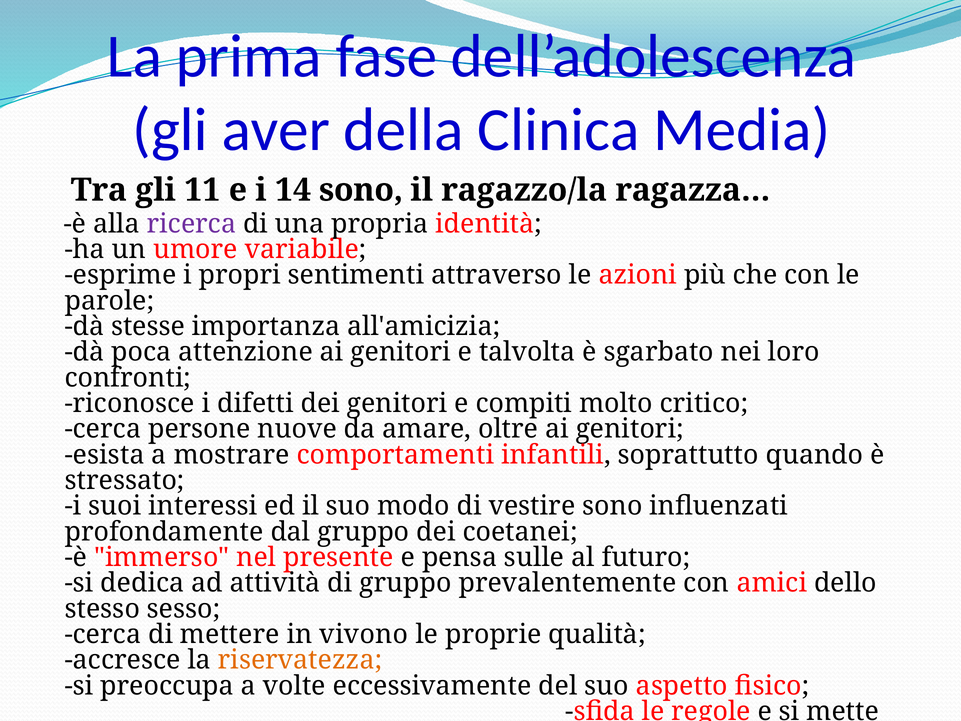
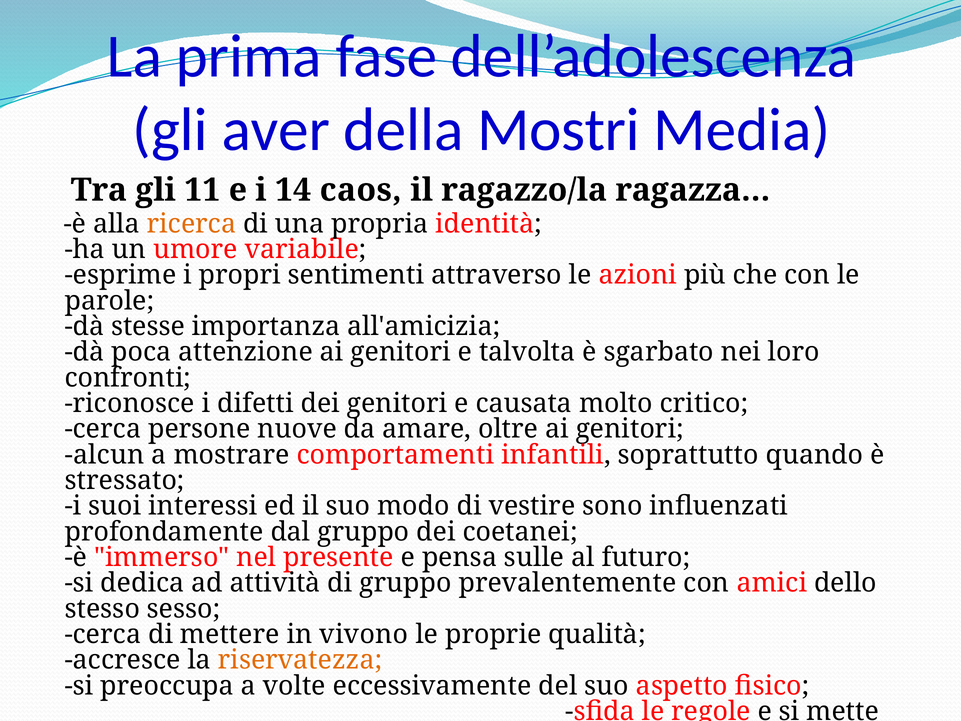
Clinica: Clinica -> Mostri (559, 130)
14 sono: sono -> caos (361, 190)
ricerca colour: purple -> orange (191, 224)
compiti: compiti -> causata (524, 403)
esista: esista -> alcun (105, 455)
